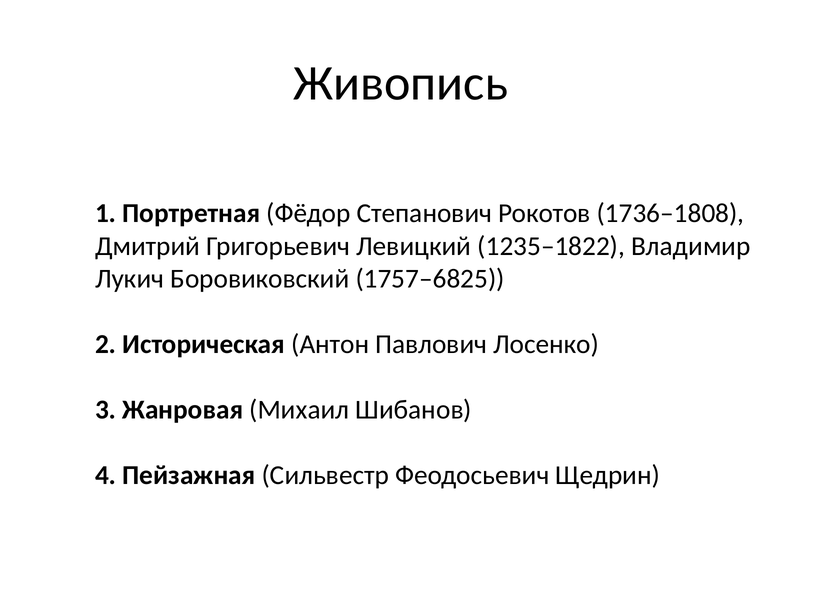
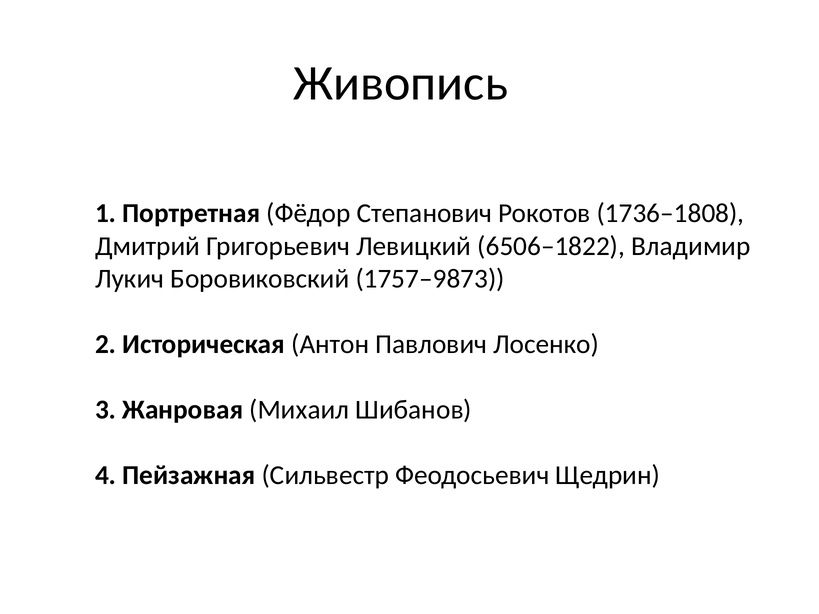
1235–1822: 1235–1822 -> 6506–1822 (551, 246)
1757–6825: 1757–6825 -> 1757–9873 (430, 279)
